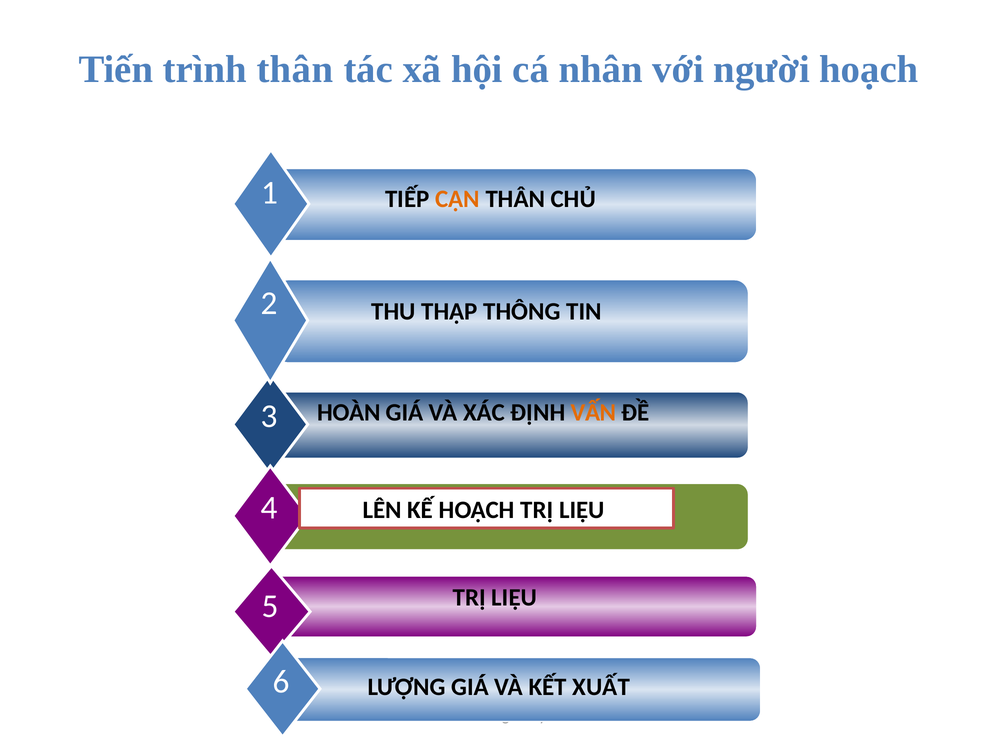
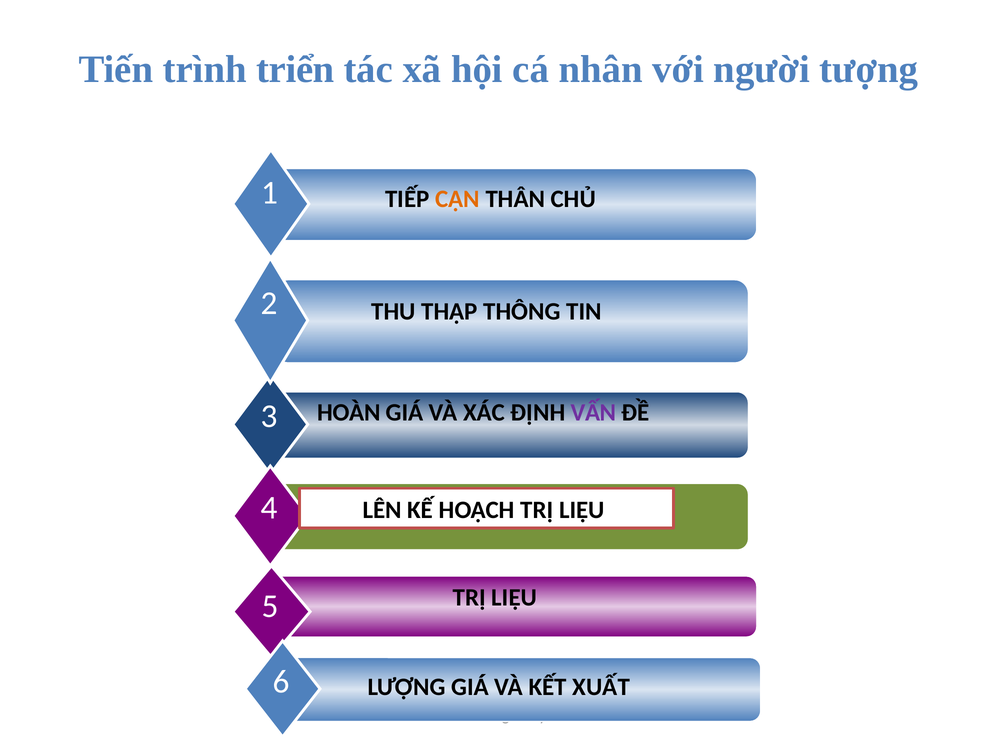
trình thân: thân -> triển (295, 69)
người hoạch: hoạch -> tượng (869, 69)
VẤN colour: orange -> purple (593, 412)
